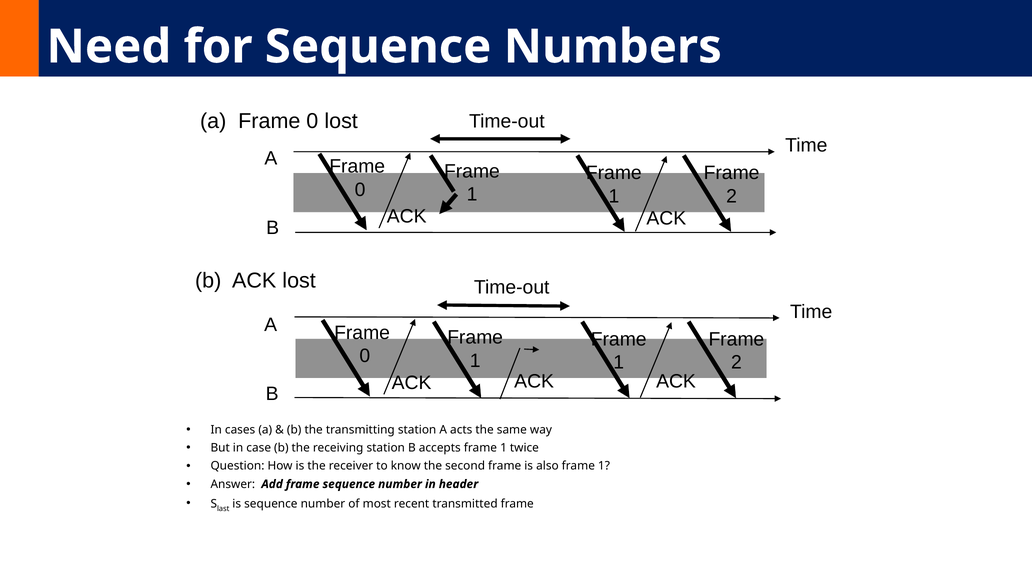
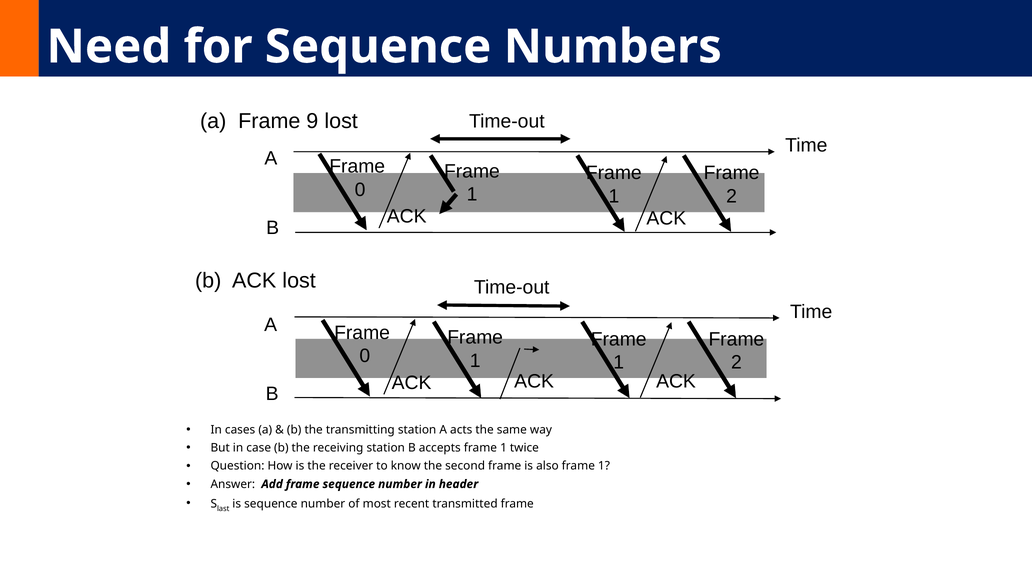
a Frame 0: 0 -> 9 (312, 121)
